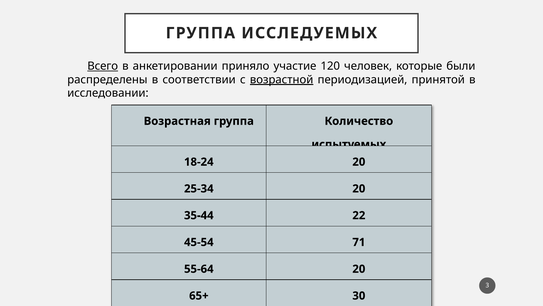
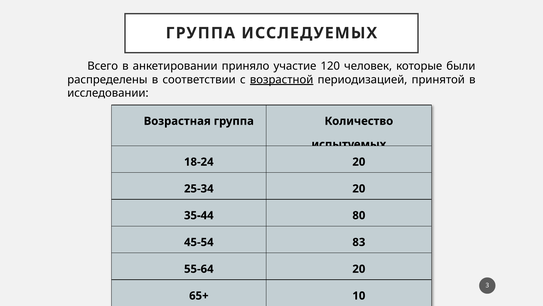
Всего underline: present -> none (103, 66)
22: 22 -> 80 (359, 215)
71: 71 -> 83 (359, 242)
30: 30 -> 10 (359, 295)
